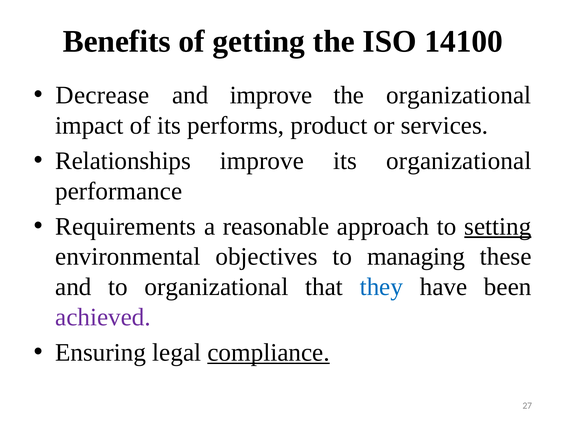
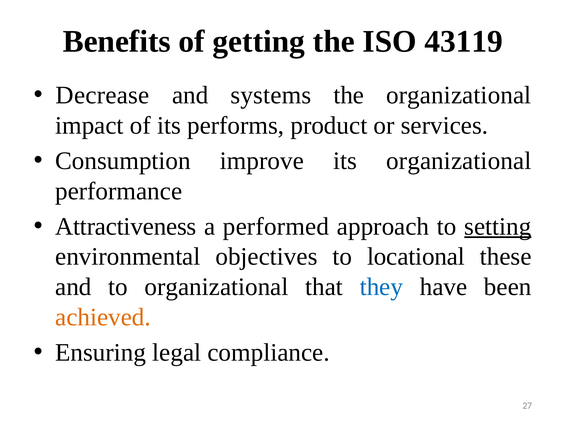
14100: 14100 -> 43119 (464, 41)
and improve: improve -> systems (271, 95)
Relationships: Relationships -> Consumption (123, 161)
Requirements: Requirements -> Attractiveness (126, 226)
reasonable: reasonable -> performed (276, 226)
managing: managing -> locational (416, 256)
achieved colour: purple -> orange (103, 317)
compliance underline: present -> none (269, 352)
